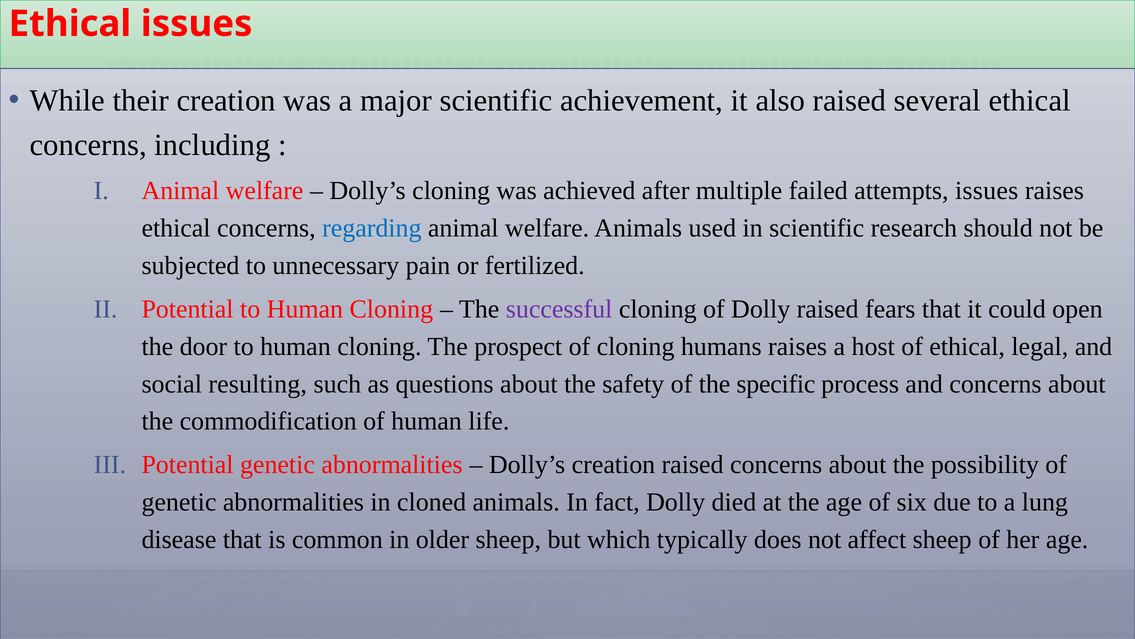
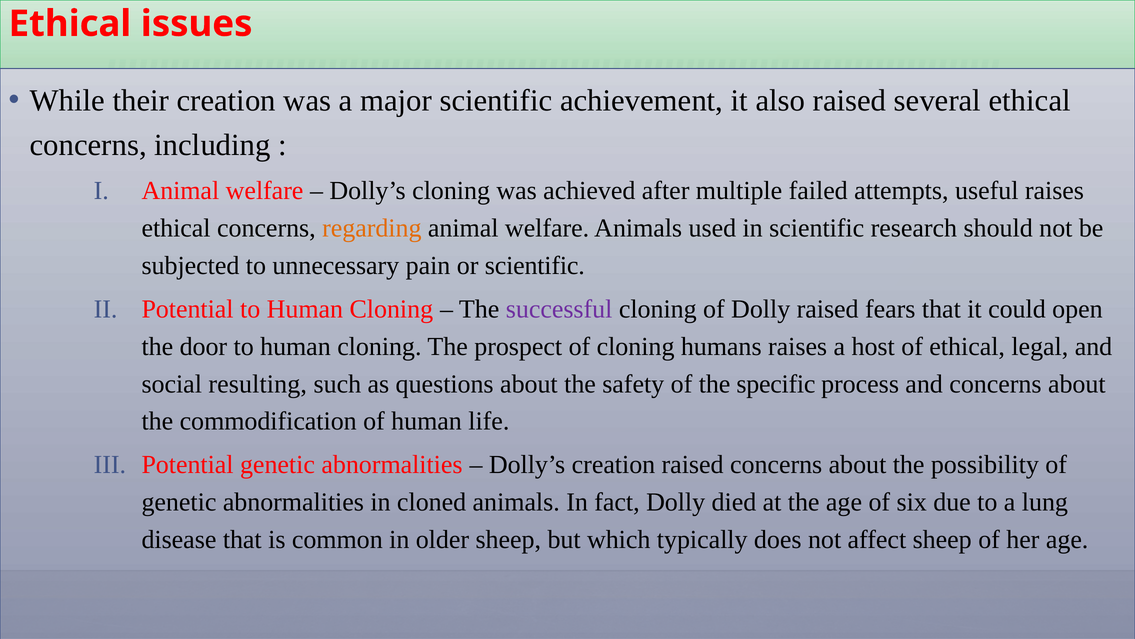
attempts issues: issues -> useful (987, 191)
regarding colour: blue -> orange (372, 228)
or fertilized: fertilized -> scientific (535, 266)
